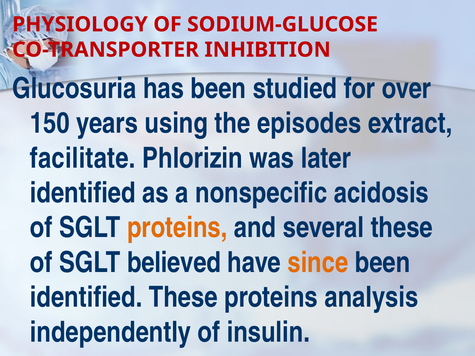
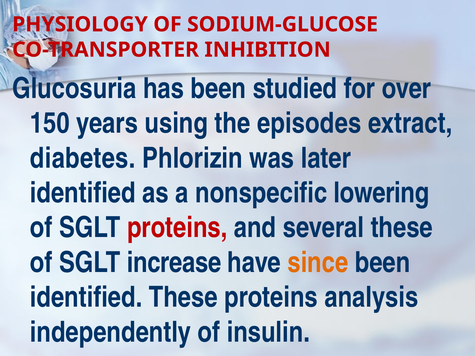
facilitate: facilitate -> diabetes (83, 158)
acidosis: acidosis -> lowering (382, 193)
proteins colour: orange -> red (177, 228)
believed: believed -> increase (174, 263)
